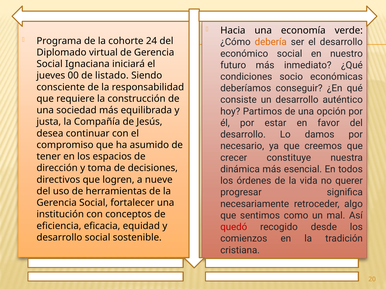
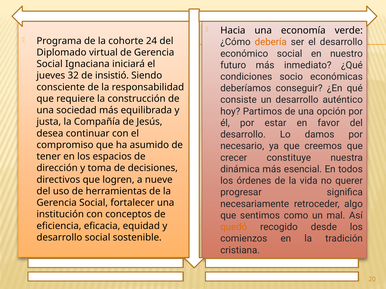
00: 00 -> 32 (73, 76)
listado: listado -> insistió (112, 76)
quedó colour: red -> orange (234, 227)
